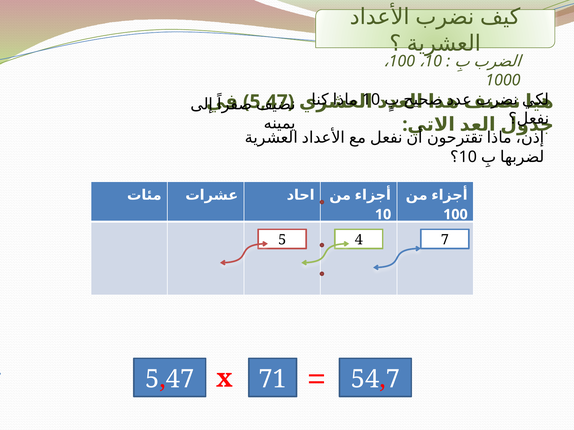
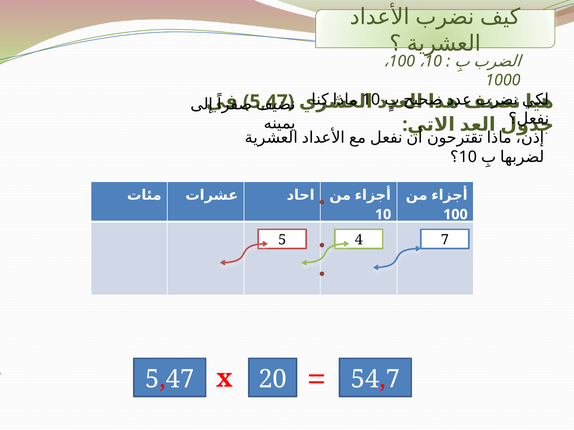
71: 71 -> 20 (273, 380)
